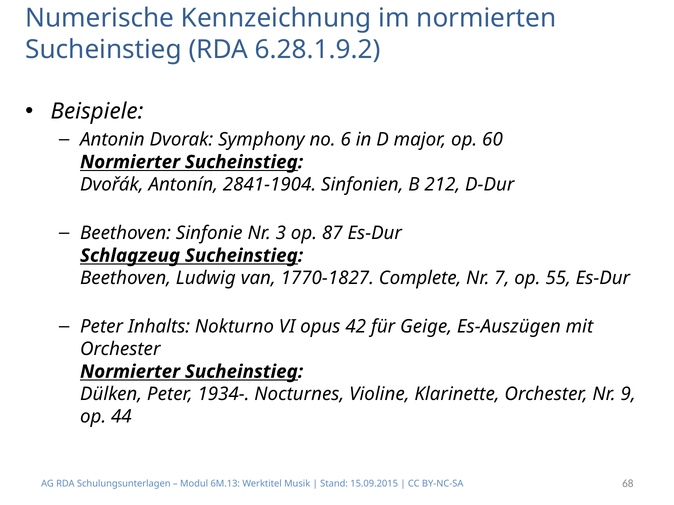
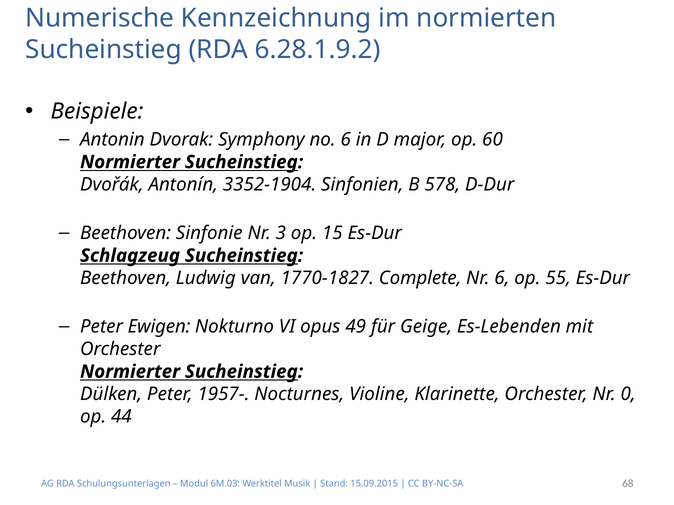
2841-1904: 2841-1904 -> 3352-1904 (270, 185)
212: 212 -> 578 (442, 185)
87: 87 -> 15 (332, 233)
Nr 7: 7 -> 6 (502, 278)
Inhalts: Inhalts -> Ewigen (159, 327)
42: 42 -> 49 (356, 327)
Es-Auszügen: Es-Auszügen -> Es-Lebenden (509, 327)
1934-: 1934- -> 1957- (223, 394)
9: 9 -> 0 (628, 394)
6M.13: 6M.13 -> 6M.03 (225, 484)
